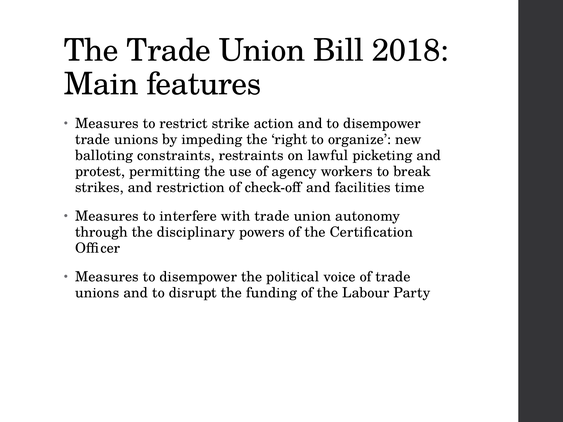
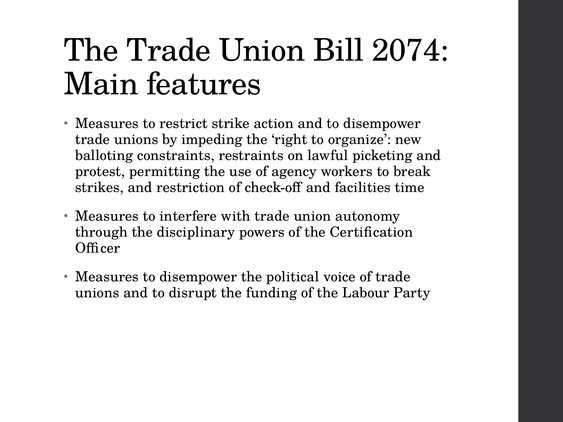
2018: 2018 -> 2074 (410, 50)
